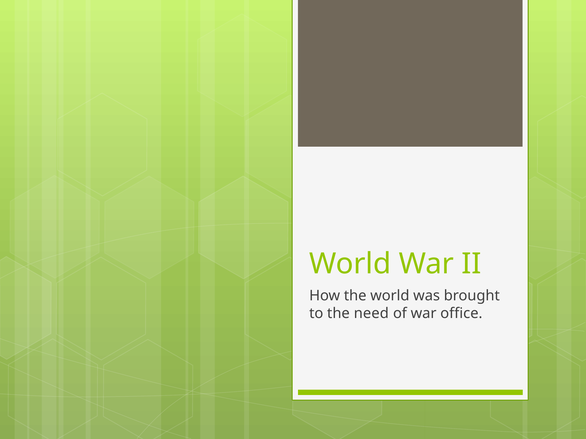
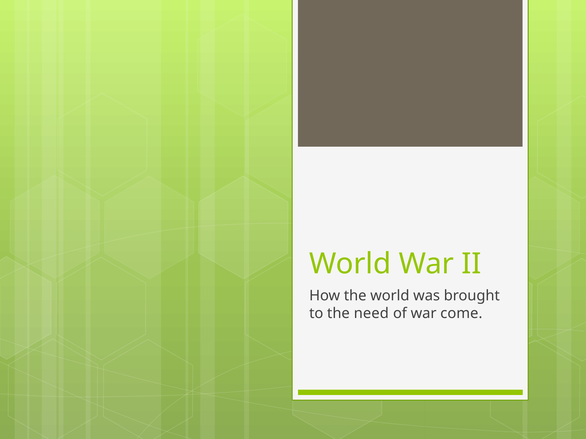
office: office -> come (461, 314)
